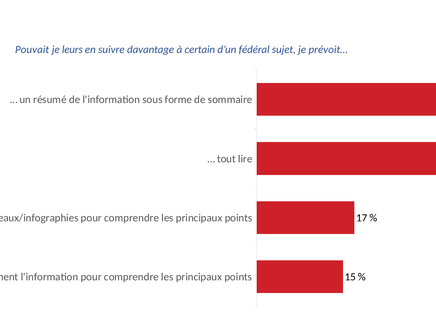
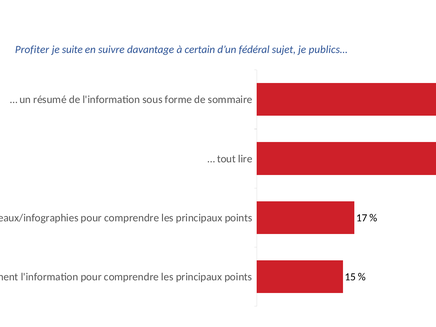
Pouvait: Pouvait -> Profiter (32, 50)
leurs: leurs -> suite (72, 50)
prévoit…: prévoit… -> publics… (328, 50)
